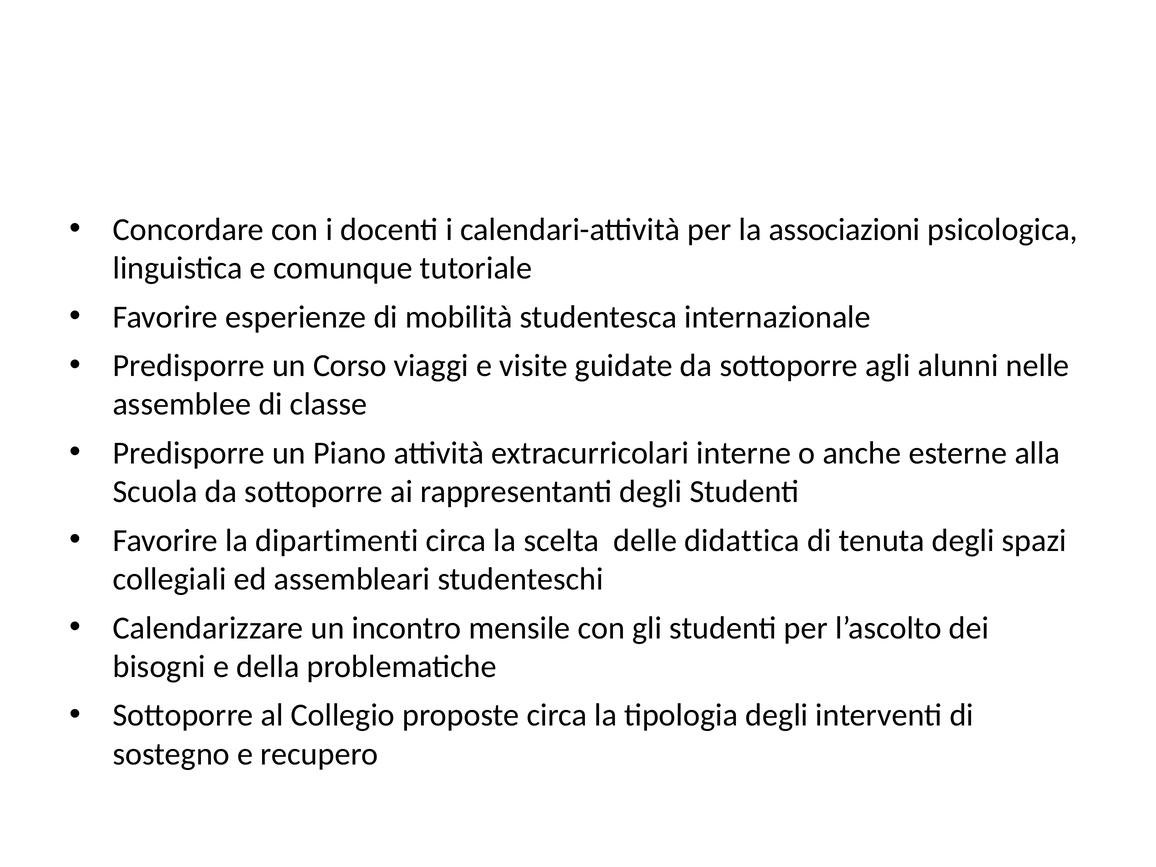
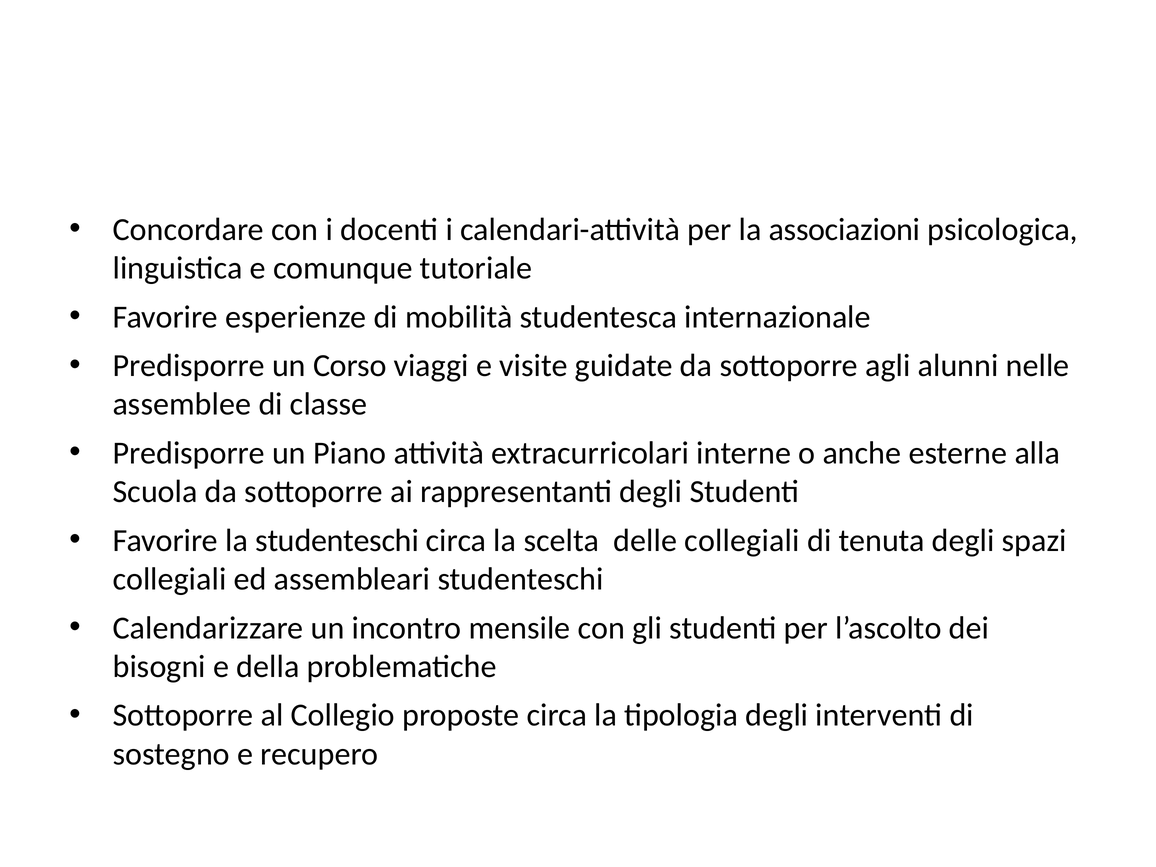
la dipartimenti: dipartimenti -> studenteschi (337, 541)
delle didattica: didattica -> collegiali (742, 541)
